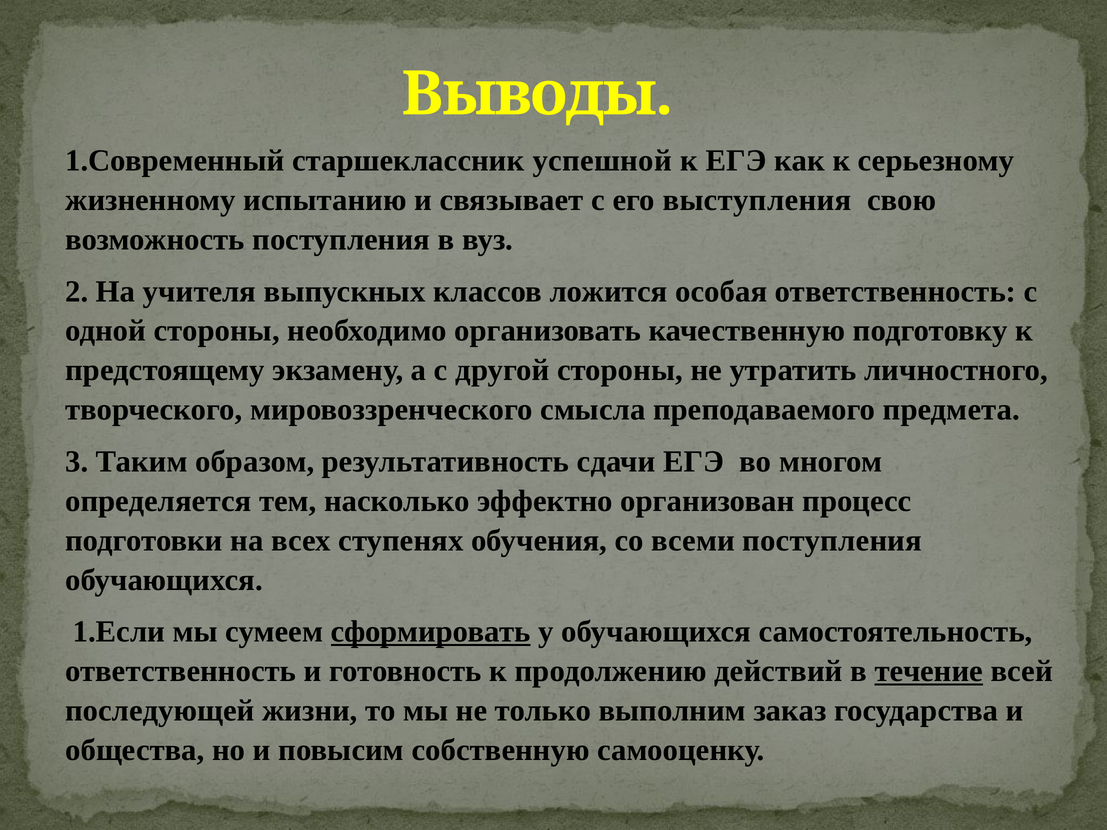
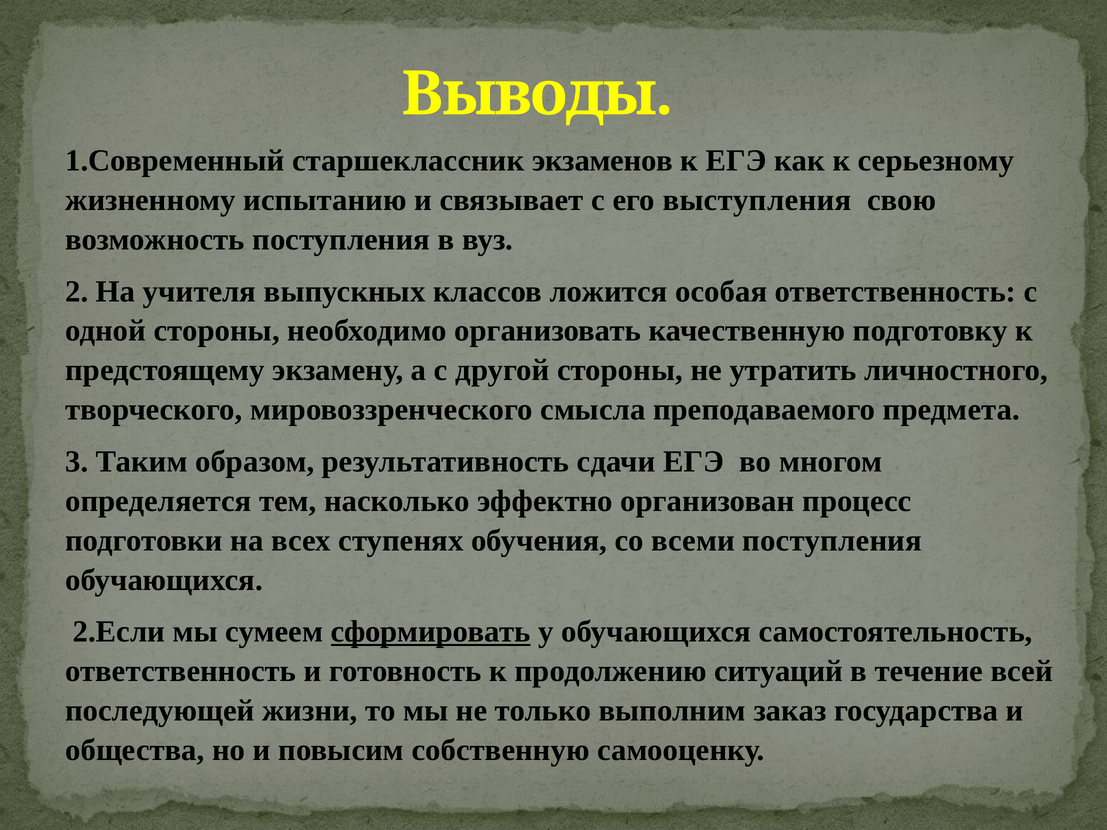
успешной: успешной -> экзаменов (602, 161)
1.Если: 1.Если -> 2.Если (119, 632)
действий: действий -> ситуаций (779, 671)
течение underline: present -> none (929, 671)
